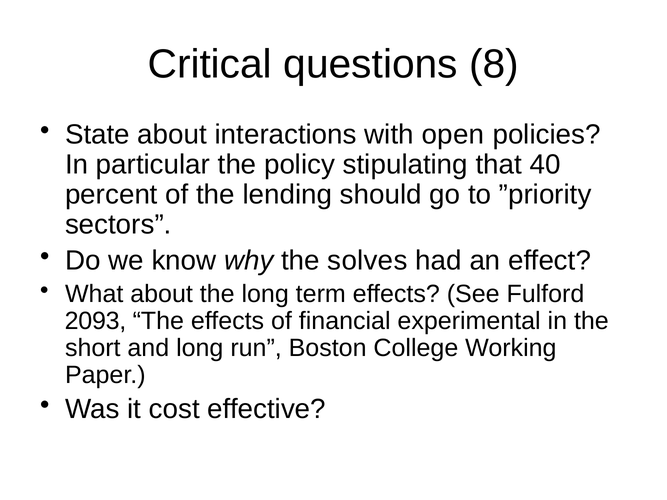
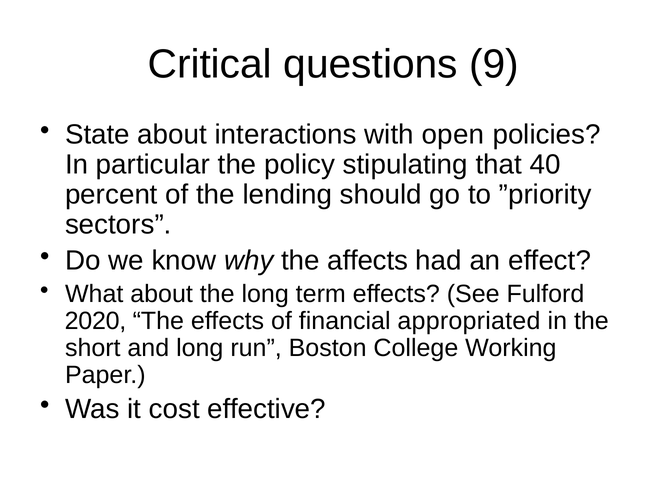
8: 8 -> 9 (494, 65)
solves: solves -> affects (368, 261)
2093: 2093 -> 2020 (95, 321)
experimental: experimental -> appropriated (469, 321)
